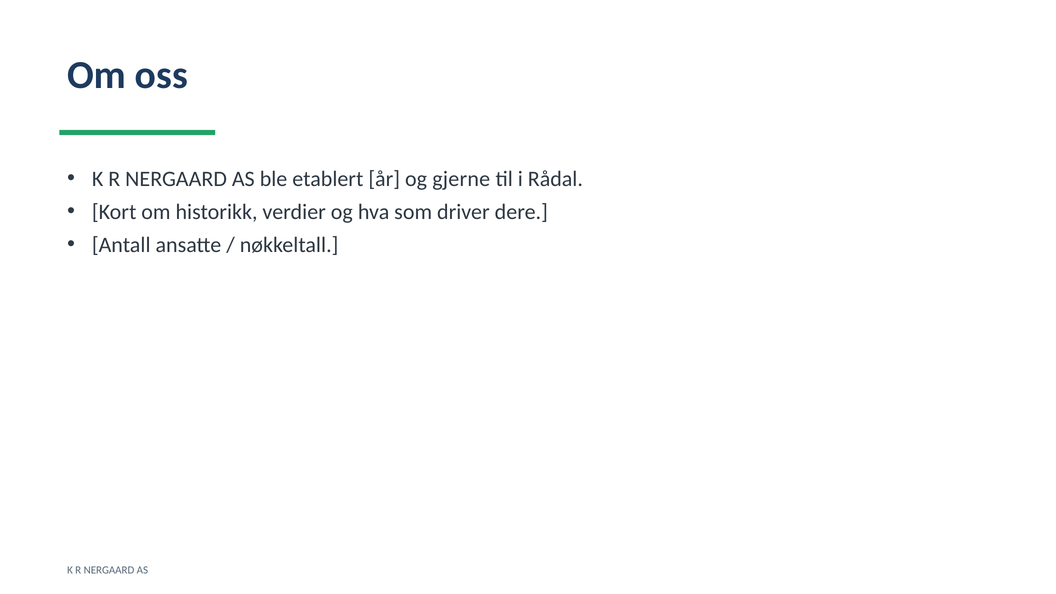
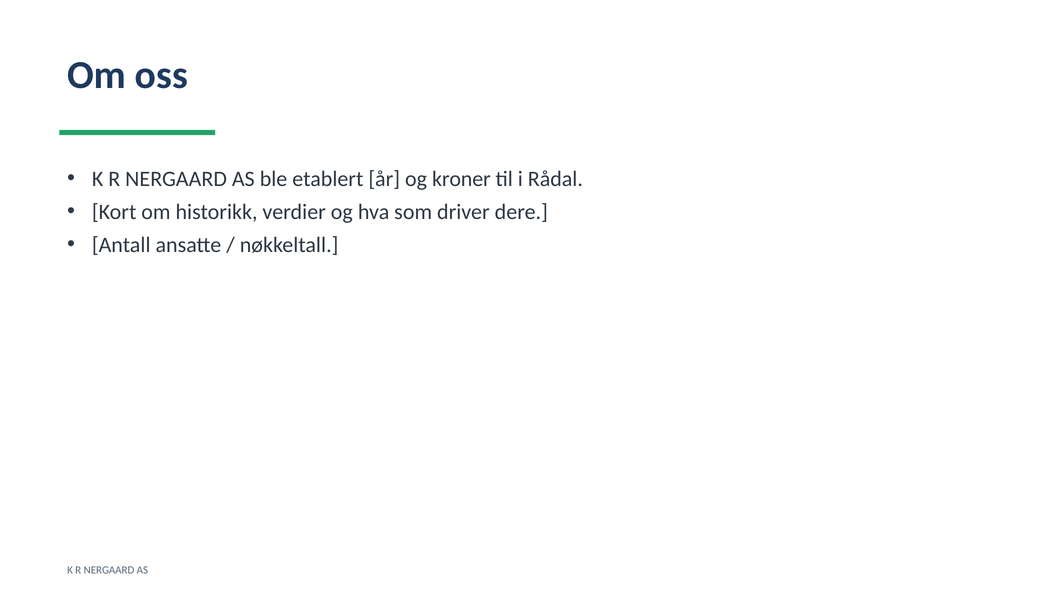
gjerne: gjerne -> kroner (461, 179)
